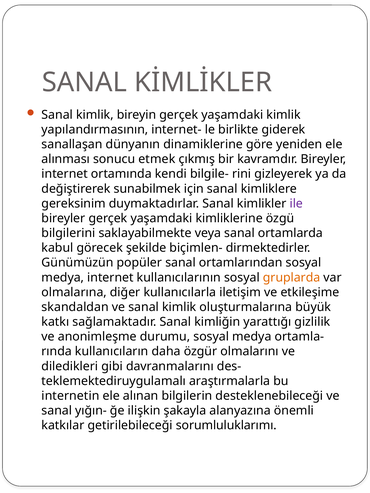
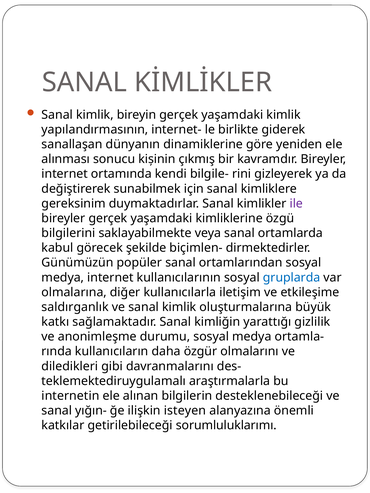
etmek: etmek -> kișinin (157, 159)
gruplarda colour: orange -> blue (292, 278)
skandaldan: skandaldan -> saldırganlık (75, 307)
şakayla: şakayla -> isteyen (185, 411)
